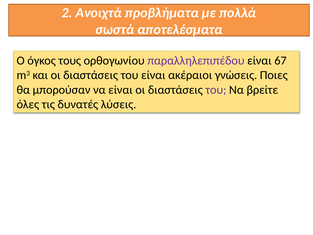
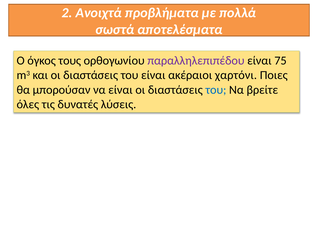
67: 67 -> 75 (280, 61)
γνώσεις: γνώσεις -> χαρτόνι (236, 75)
του colour: purple -> blue (216, 90)
